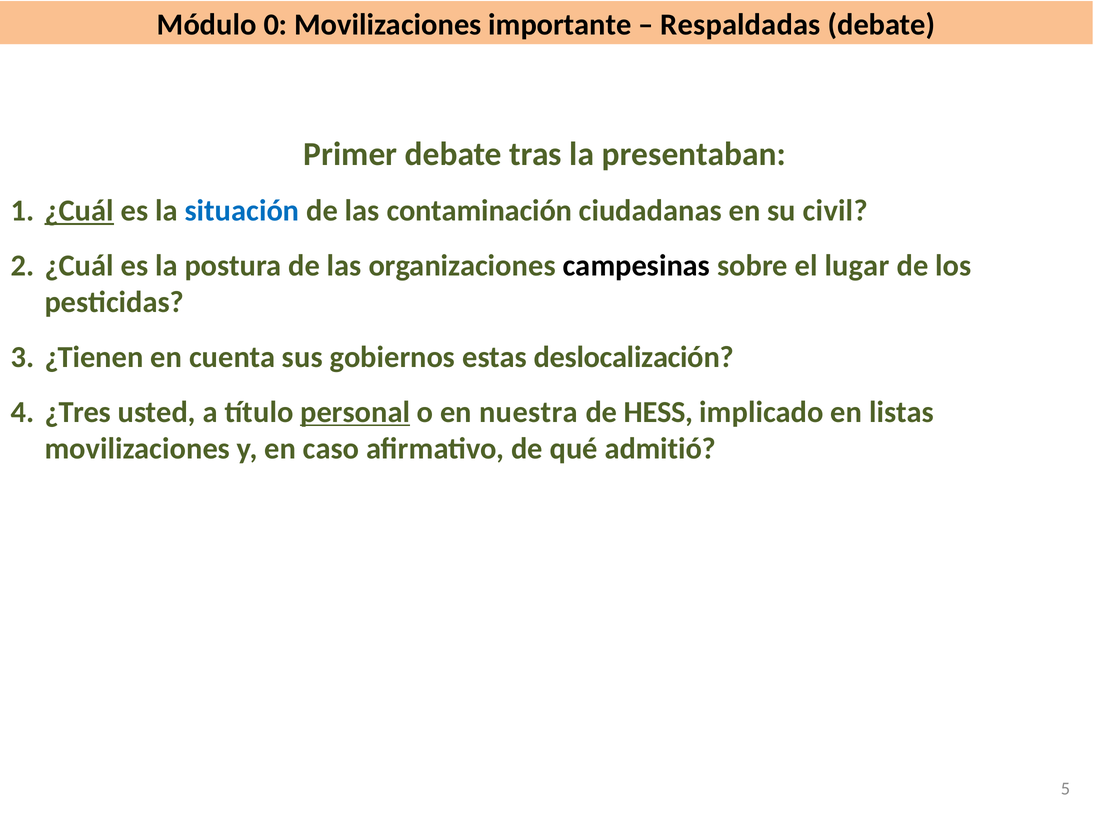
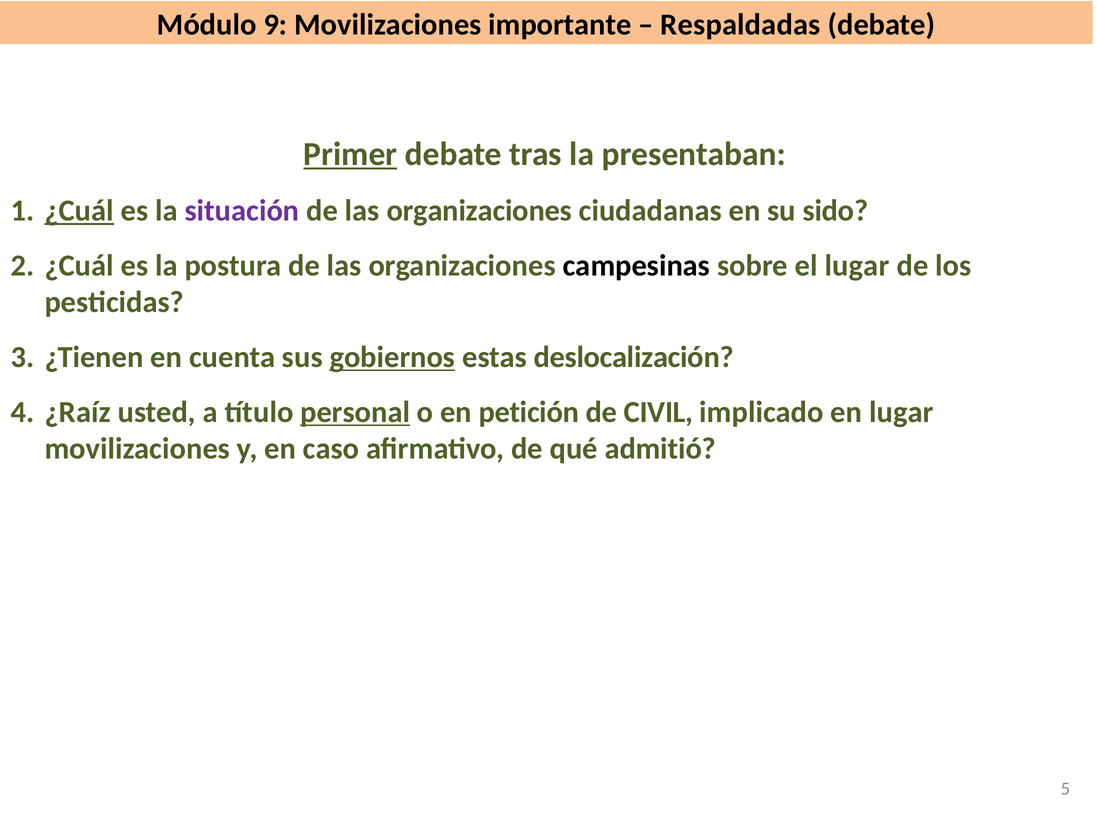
0: 0 -> 9 (275, 25)
Primer underline: none -> present (350, 154)
situación colour: blue -> purple (242, 211)
contaminación: contaminación -> organizaciones (479, 211)
civil: civil -> sido (836, 211)
gobiernos underline: none -> present (392, 357)
¿Tres: ¿Tres -> ¿Raíz (78, 412)
nuestra: nuestra -> petición (529, 412)
HESS: HESS -> CIVIL (658, 412)
en listas: listas -> lugar (901, 412)
